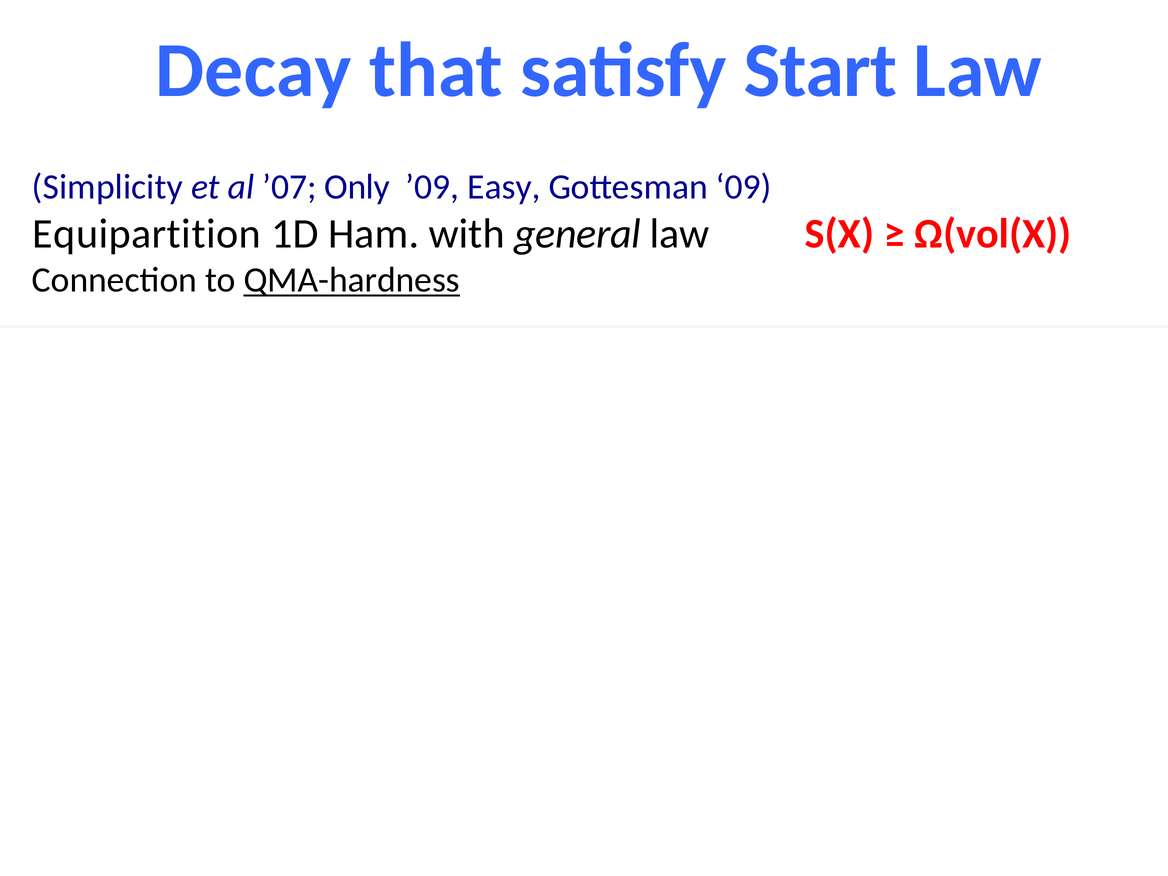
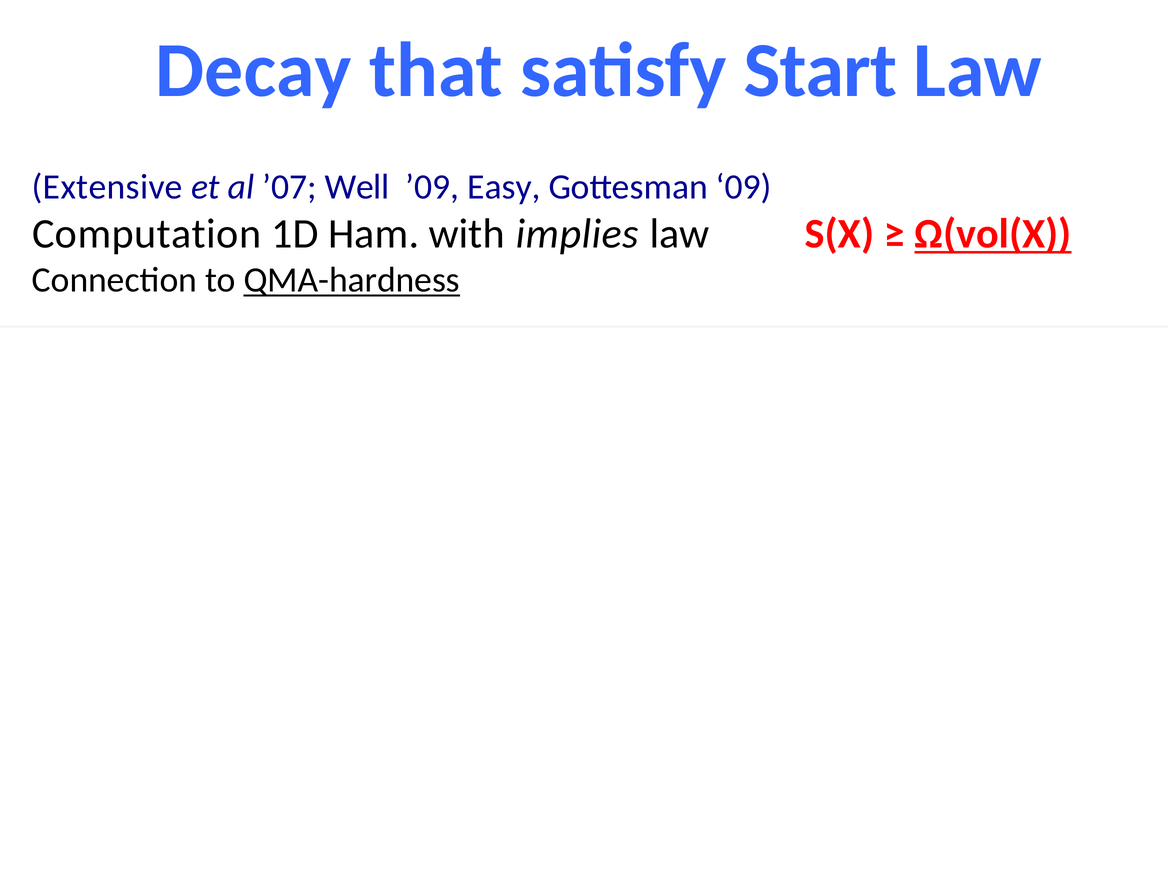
Simplicity: Simplicity -> Extensive (107, 187)
Only: Only -> Well (357, 187)
Equipartition: Equipartition -> Computation (147, 234)
general: general -> implies (577, 234)
Ω(vol(X underline: none -> present (993, 234)
